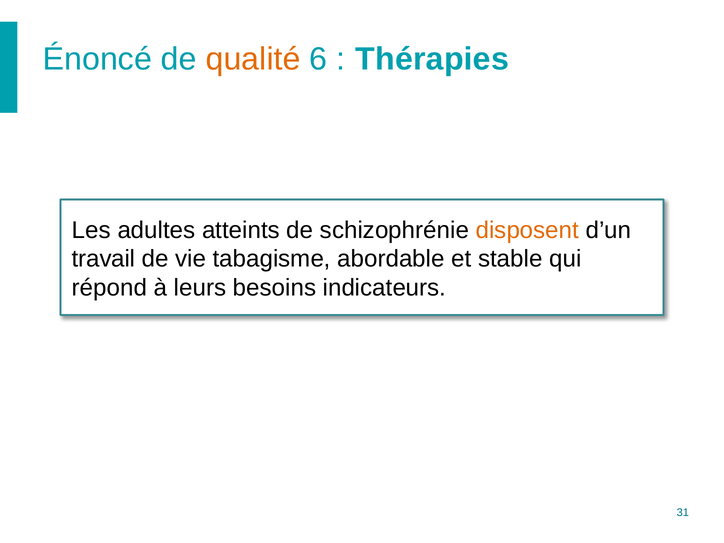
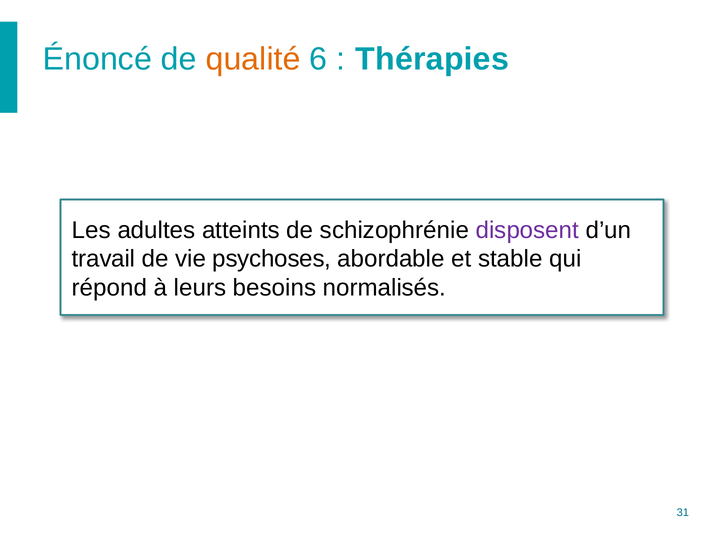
disposent colour: orange -> purple (527, 230)
tabagisme: tabagisme -> psychoses (272, 259)
indicateurs: indicateurs -> normalisés (384, 288)
